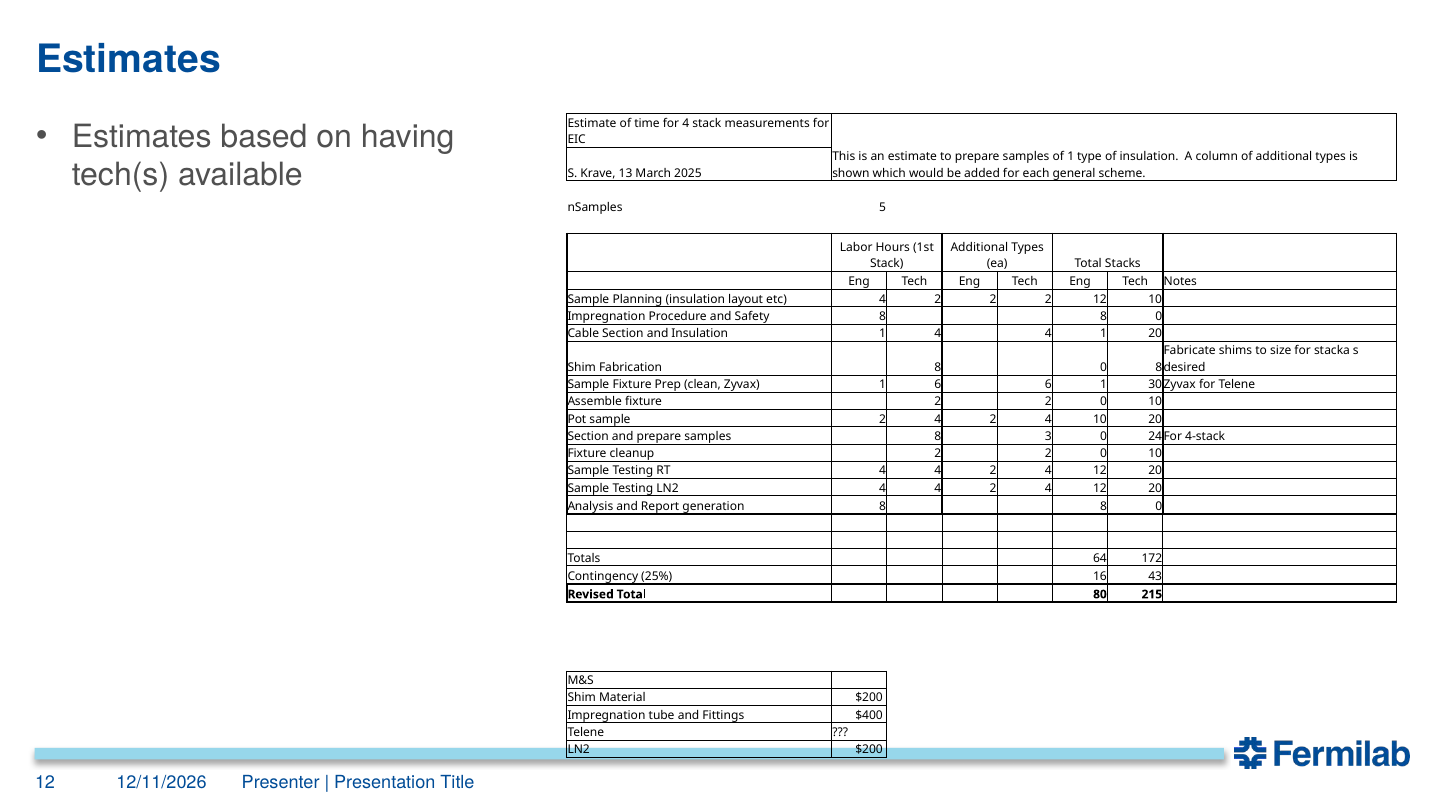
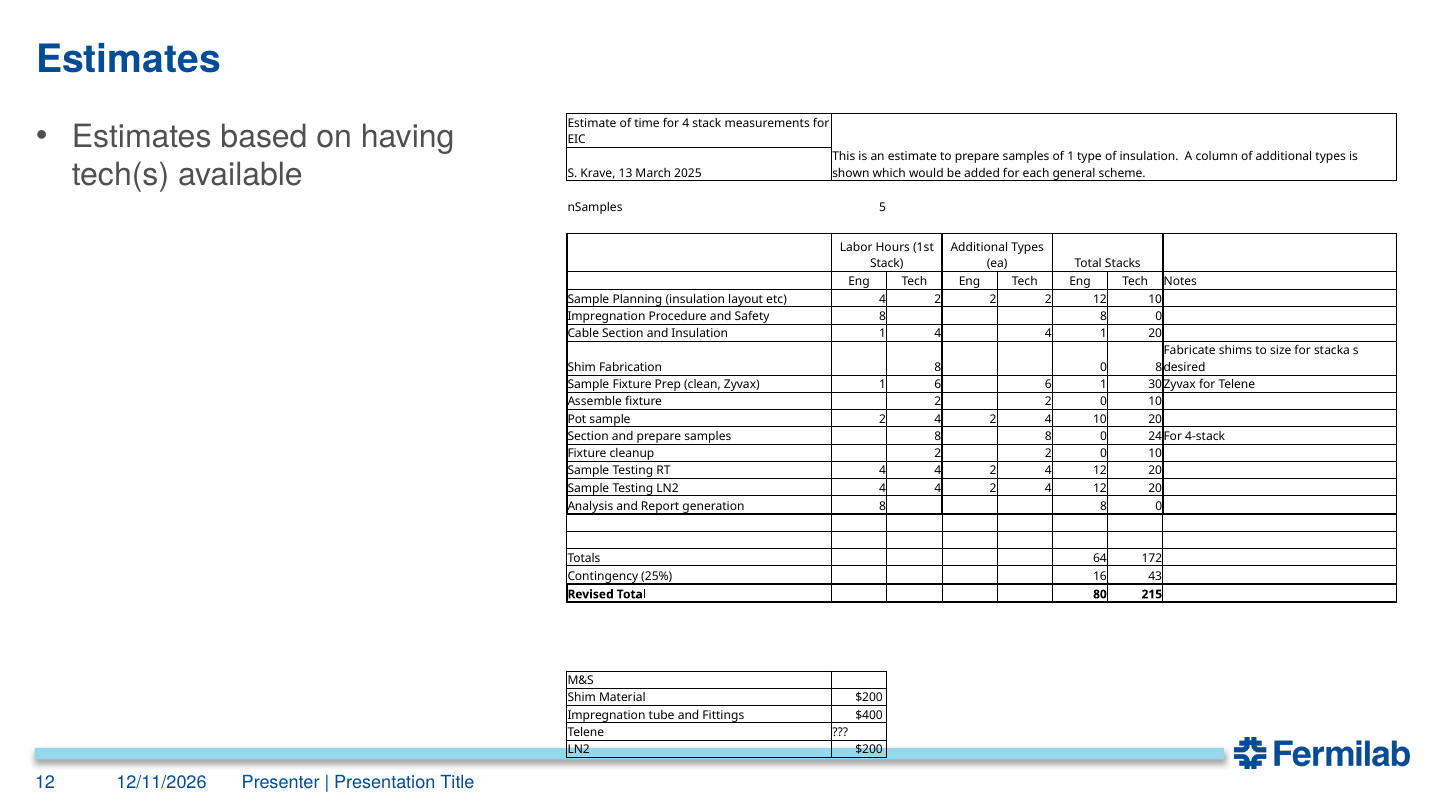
samples 8 3: 3 -> 8 (1048, 437)
